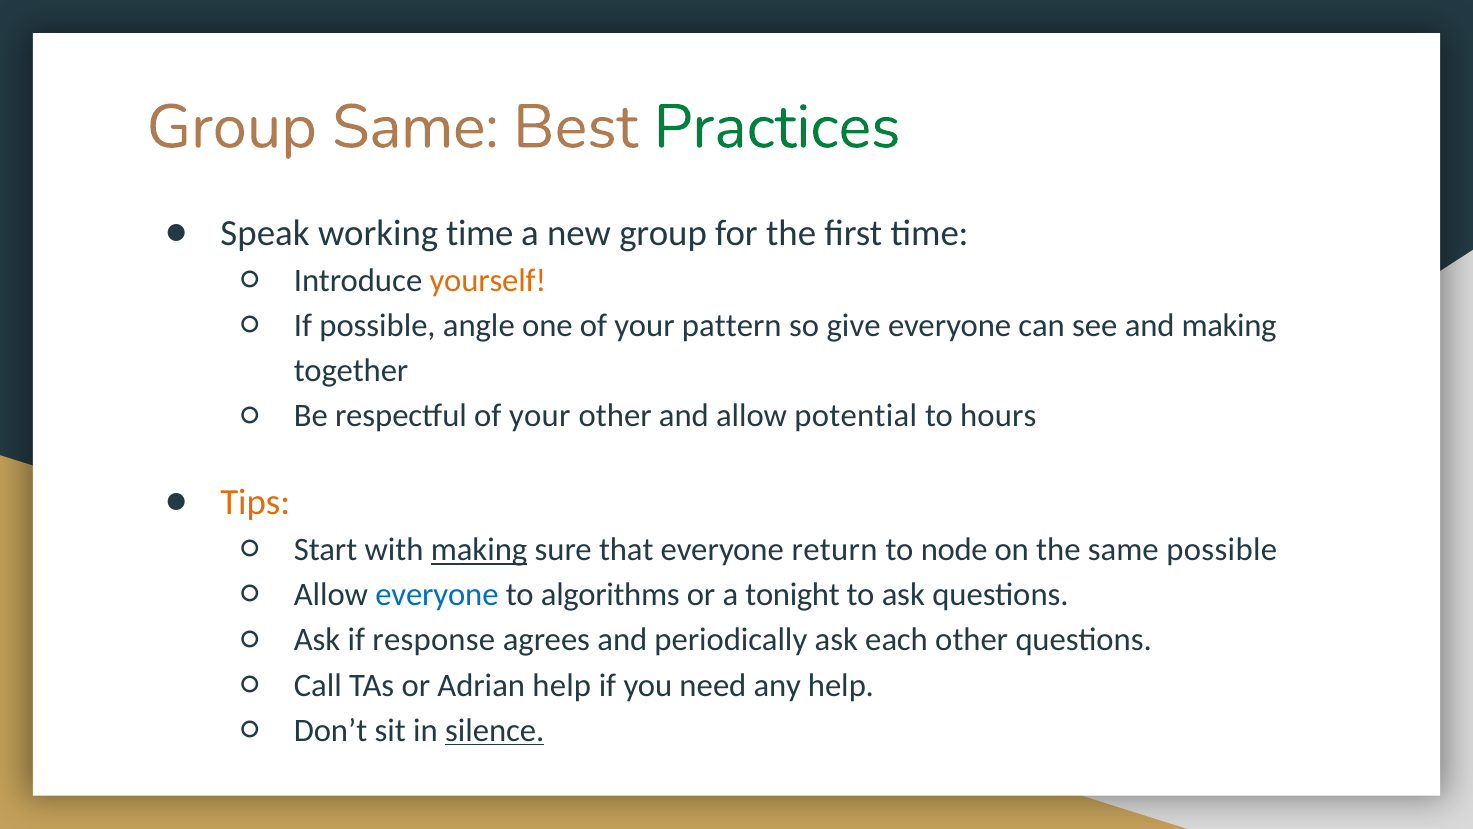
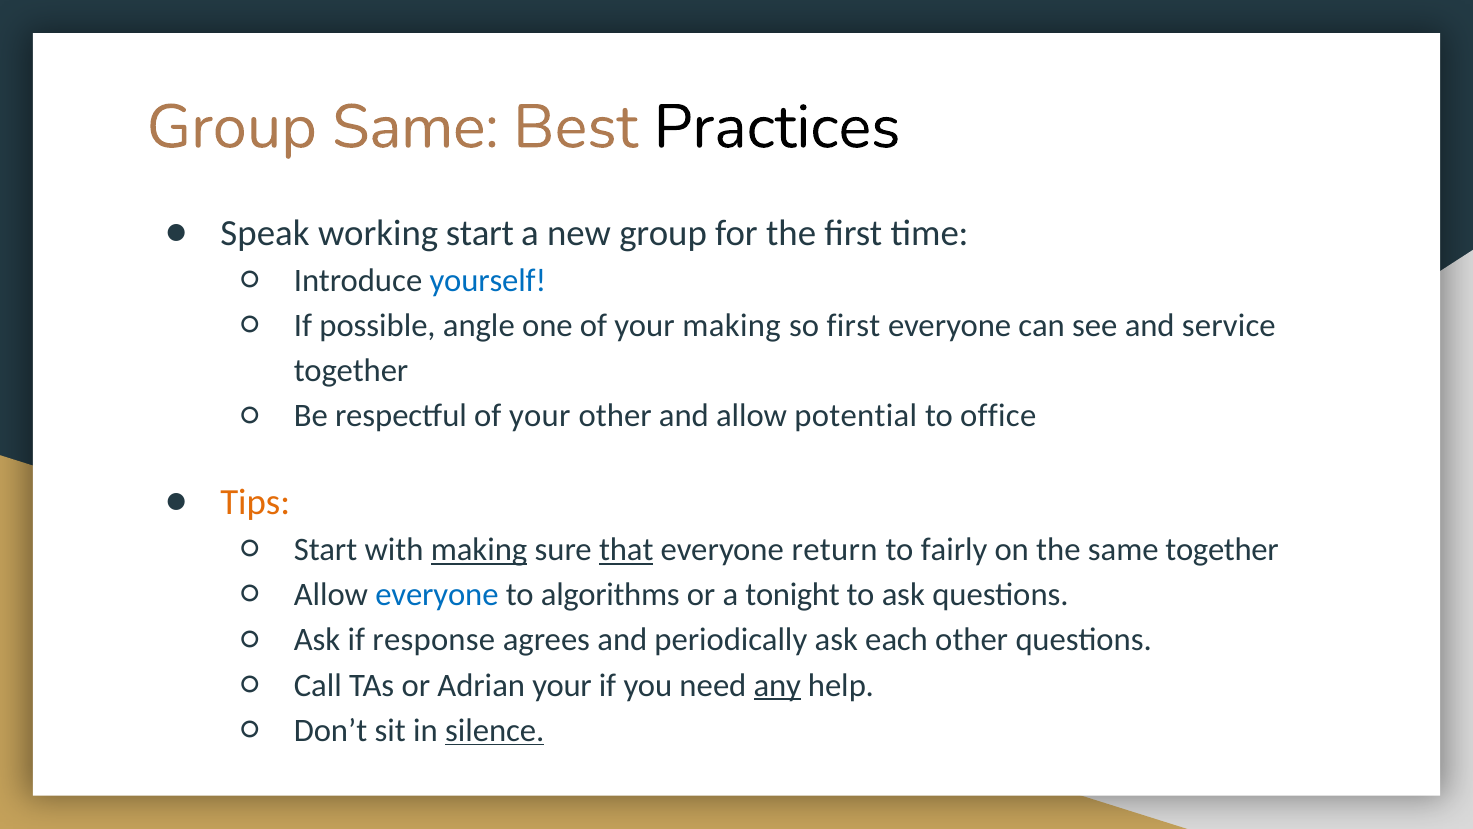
Practices colour: green -> black (777, 127)
working time: time -> start (480, 233)
yourself colour: orange -> blue (488, 281)
your pattern: pattern -> making (732, 326)
so give: give -> first (853, 326)
and making: making -> service (1229, 326)
hours: hours -> office (998, 416)
that underline: none -> present (626, 550)
node: node -> fairly (954, 550)
same possible: possible -> together (1222, 550)
Adrian help: help -> your (562, 685)
any underline: none -> present (777, 685)
